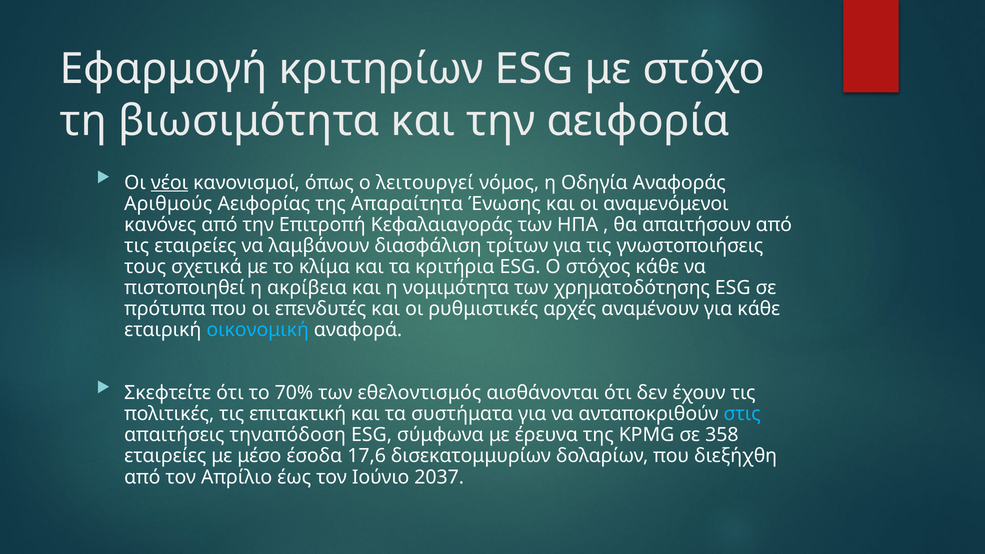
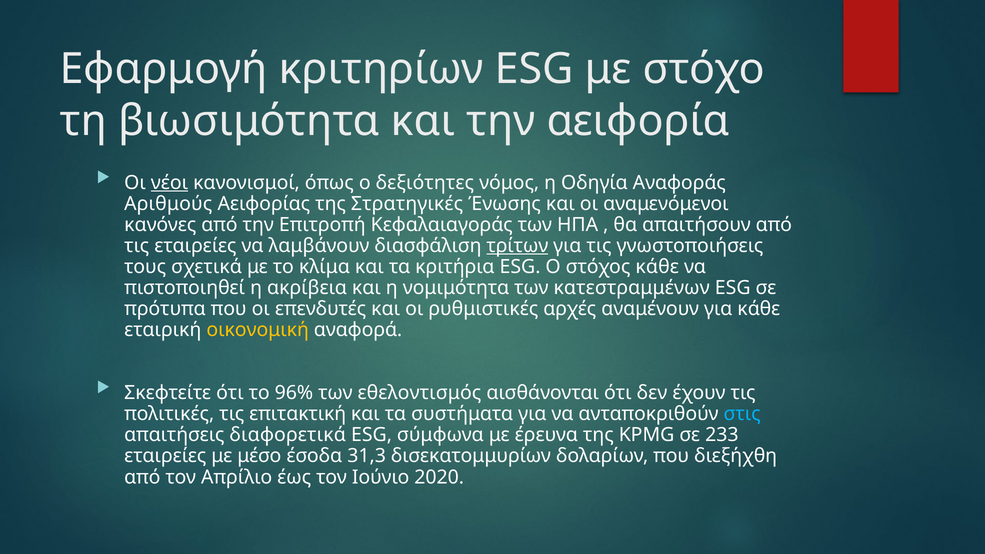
λειτουργεί: λειτουργεί -> δεξιότητες (425, 183)
Απαραίτητα: Απαραίτητα -> Στρατηγικές (407, 204)
τρίτων underline: none -> present (517, 246)
χρηματοδότησης: χρηματοδότησης -> κατεστραμμένων (632, 288)
οικονομική colour: light blue -> yellow (258, 330)
70%: 70% -> 96% (294, 393)
τηναπόδοση: τηναπόδοση -> διαφορετικά (288, 435)
358: 358 -> 233 (722, 435)
17,6: 17,6 -> 31,3 (367, 456)
2037: 2037 -> 2020 (439, 477)
